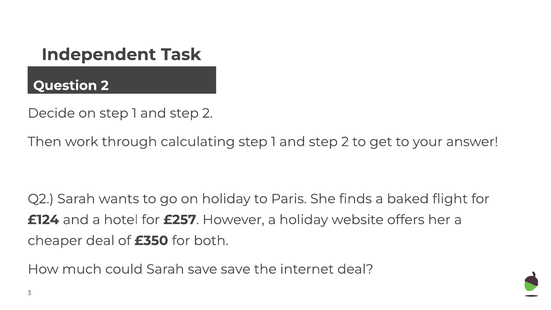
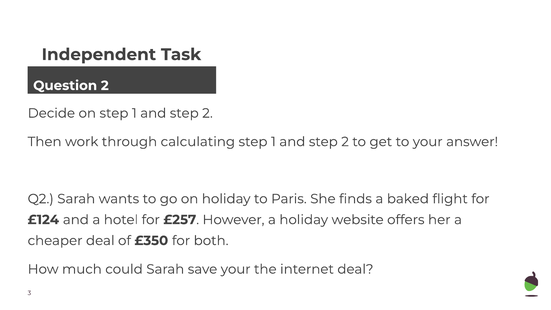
save save: save -> your (236, 269)
